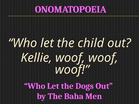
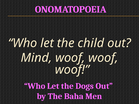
Kellie: Kellie -> Mind (36, 58)
